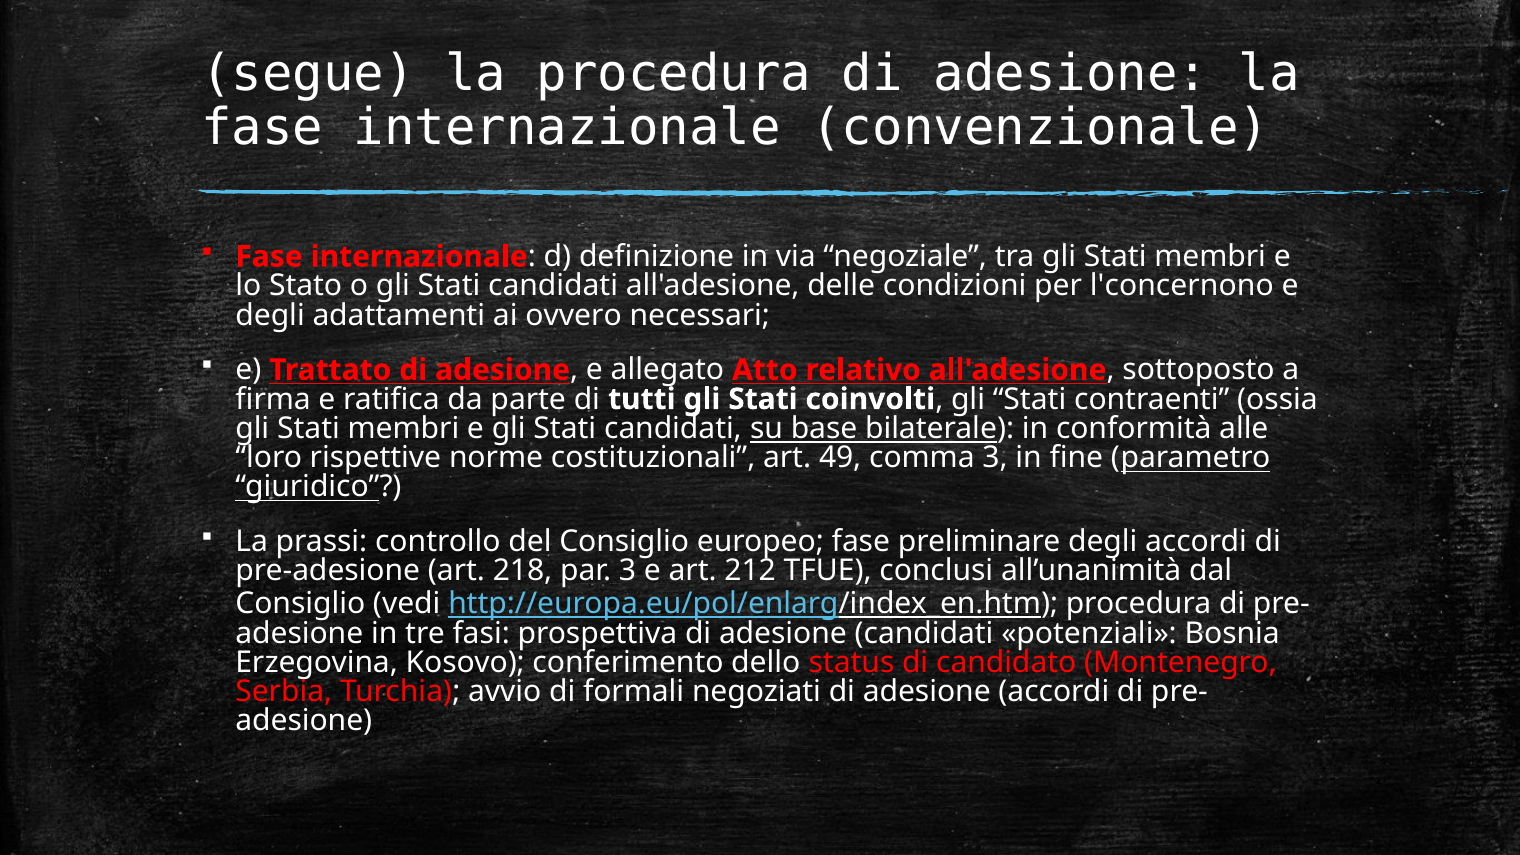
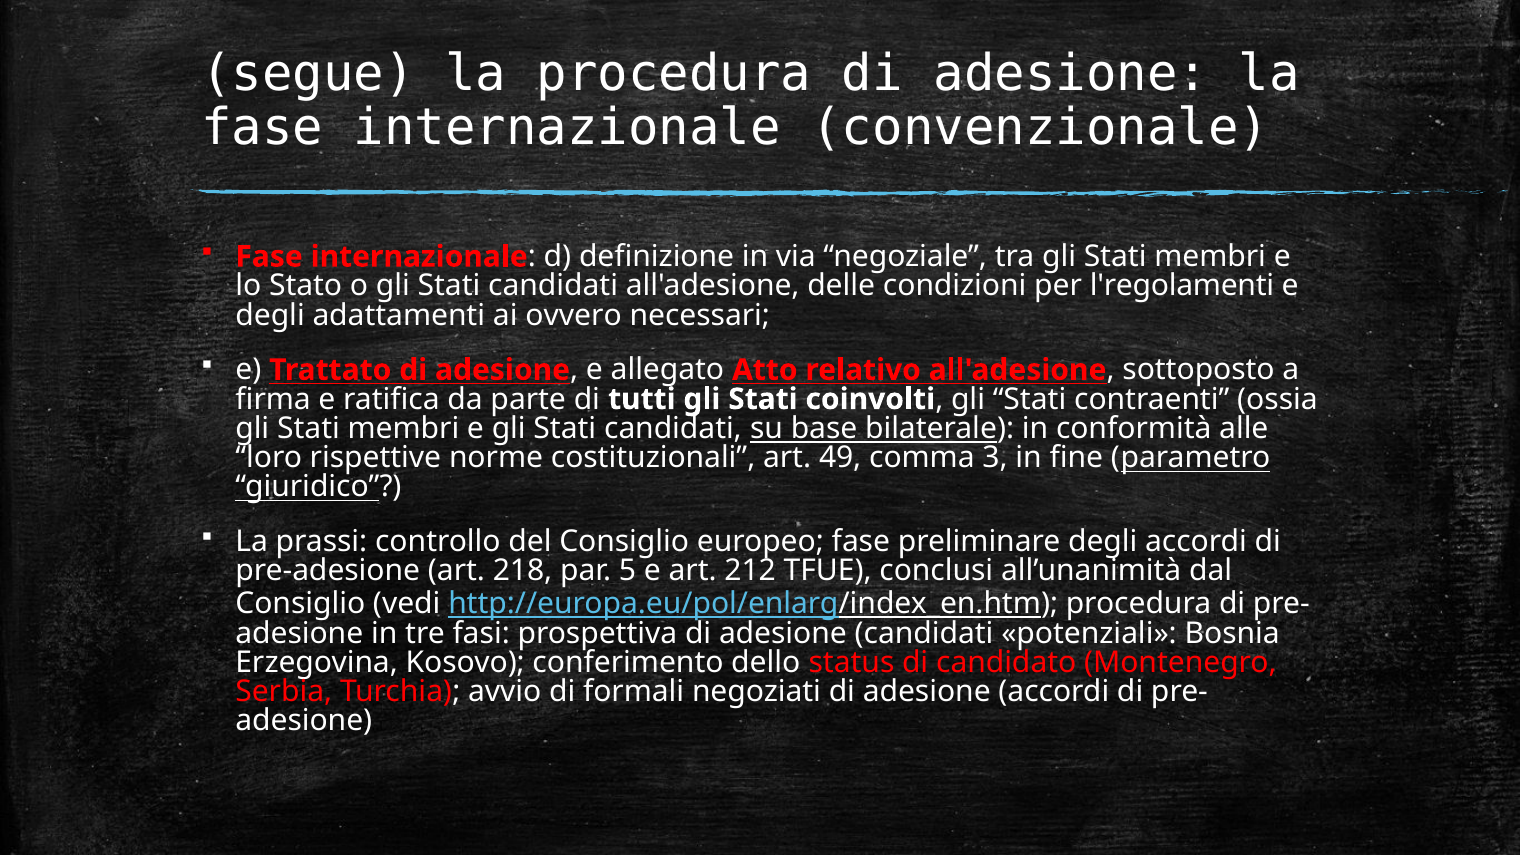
l'concernono: l'concernono -> l'regolamenti (1182, 286)
par 3: 3 -> 5 (627, 571)
